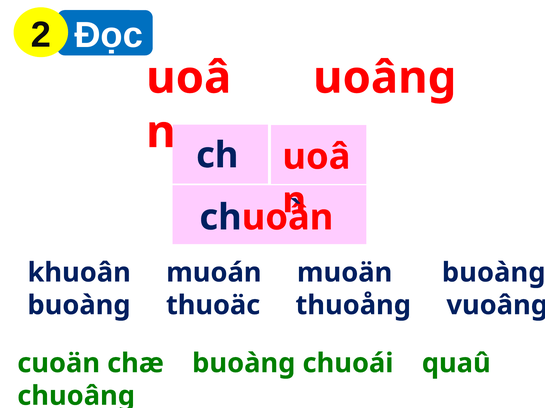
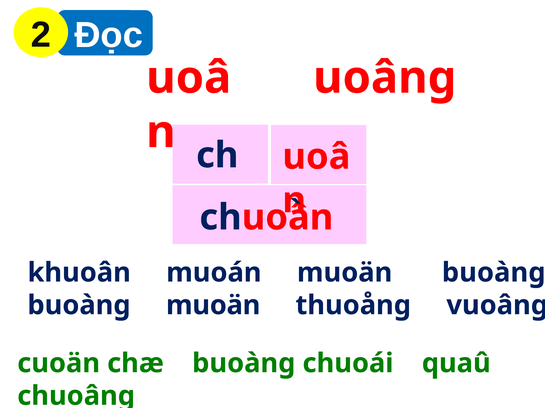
buoàng thuoäc: thuoäc -> muoän (213, 306)
